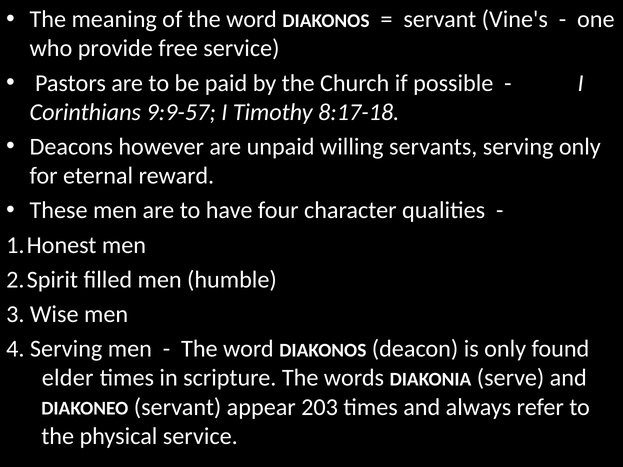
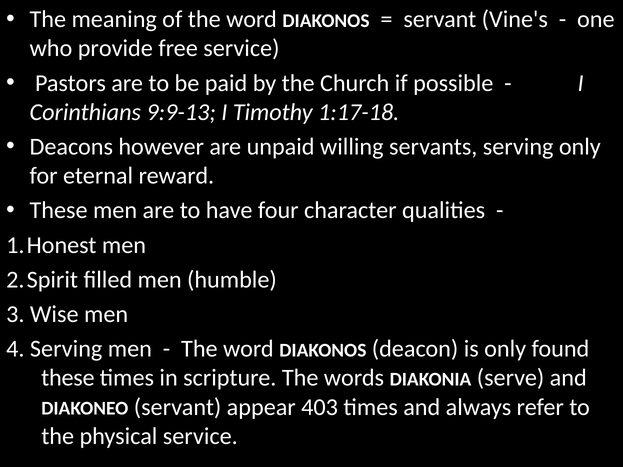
9:9-57: 9:9-57 -> 9:9-13 (181, 112)
8:17-18: 8:17-18 -> 1:17-18 (359, 112)
elder: elder -> these (68, 378)
203: 203 -> 403 (320, 407)
